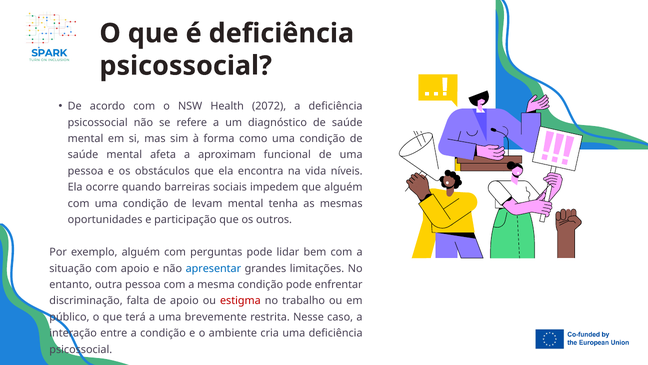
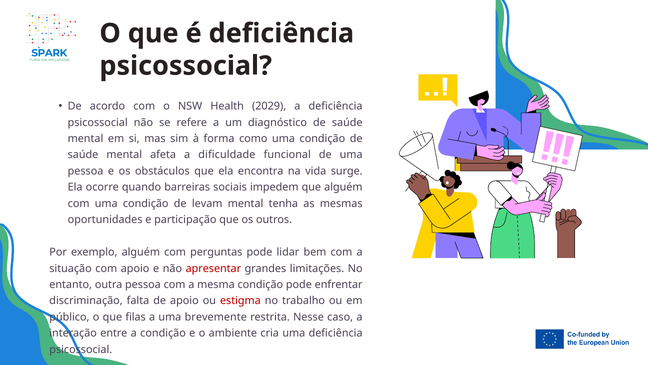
2072: 2072 -> 2029 (269, 106)
aproximam: aproximam -> dificuldade (227, 155)
níveis: níveis -> surge (347, 171)
apresentar colour: blue -> red (213, 268)
terá: terá -> filas (136, 317)
